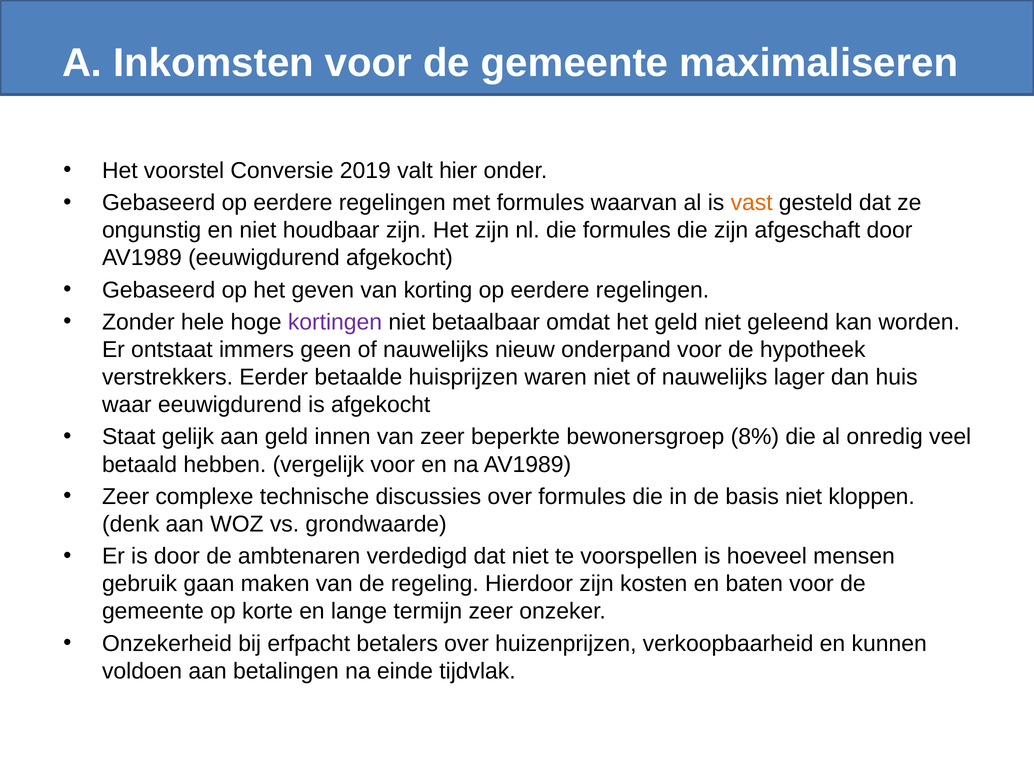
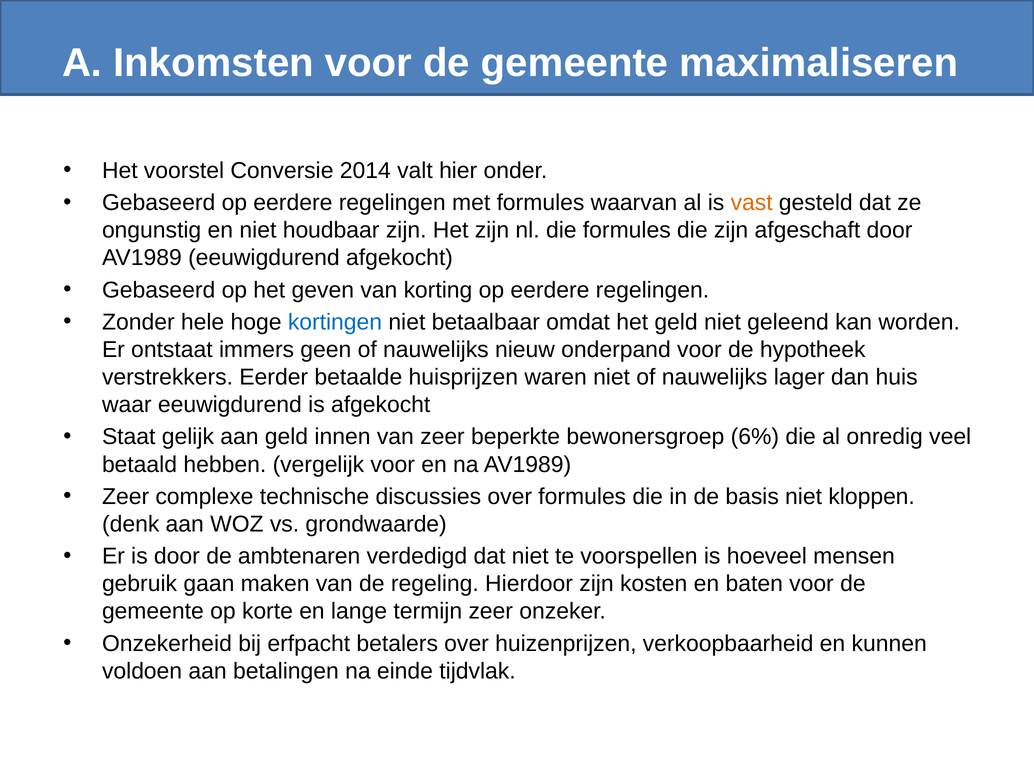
2019: 2019 -> 2014 (365, 171)
kortingen colour: purple -> blue (335, 322)
8%: 8% -> 6% (755, 437)
